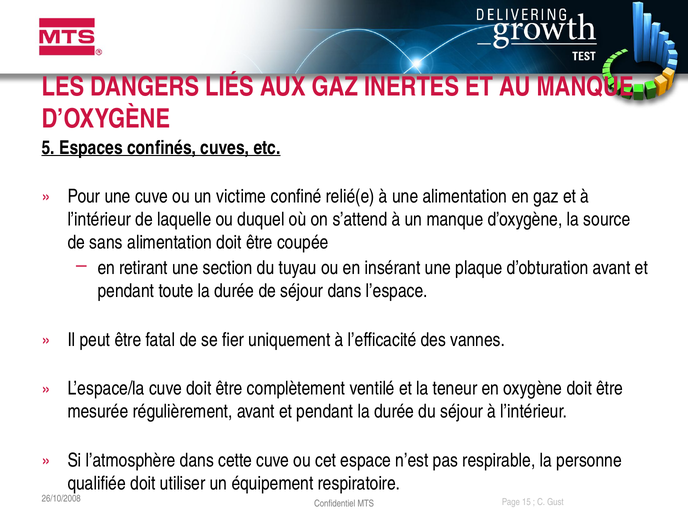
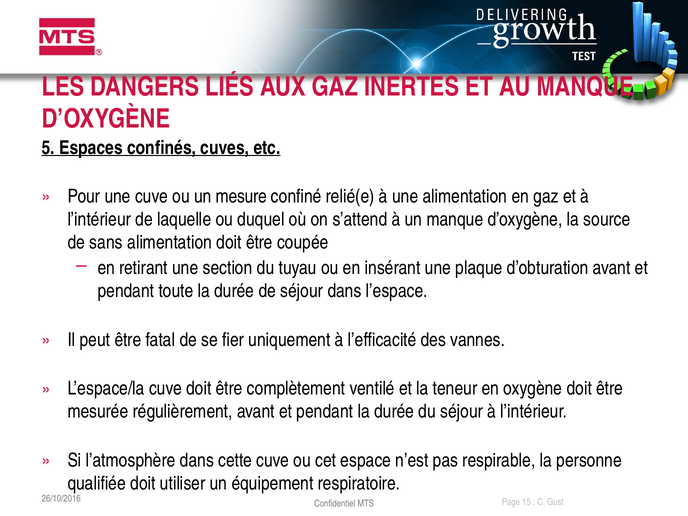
victime: victime -> mesure (241, 196)
26/10/2008: 26/10/2008 -> 26/10/2016 (61, 499)
